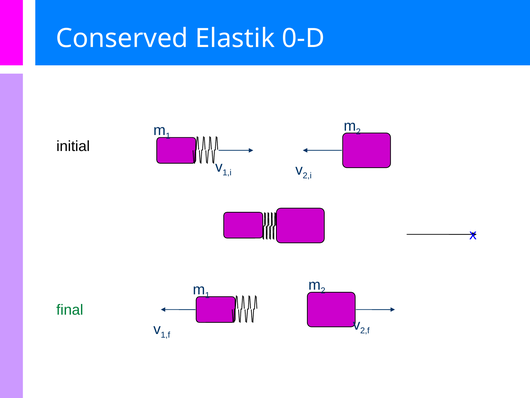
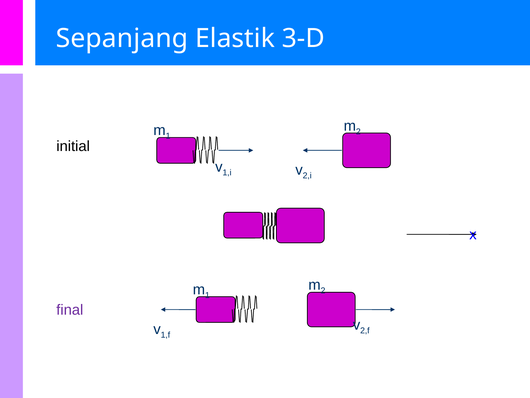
Conserved: Conserved -> Sepanjang (122, 38)
0-D: 0-D -> 3-D (303, 38)
final colour: green -> purple (70, 310)
